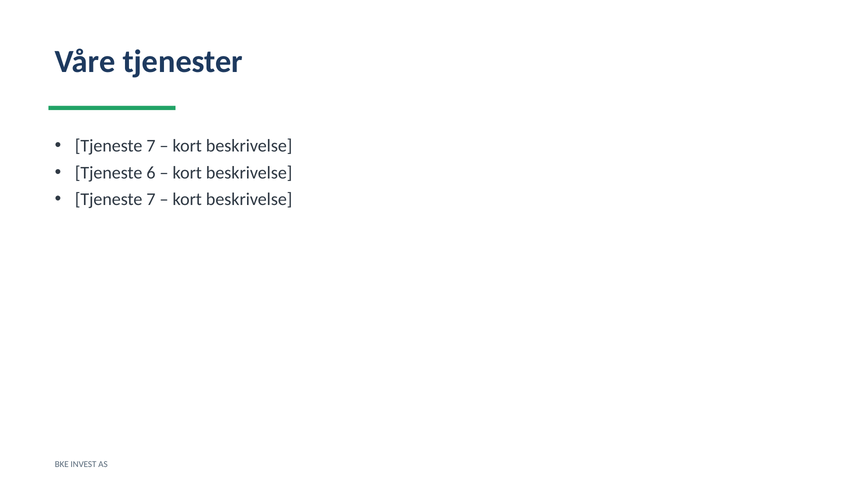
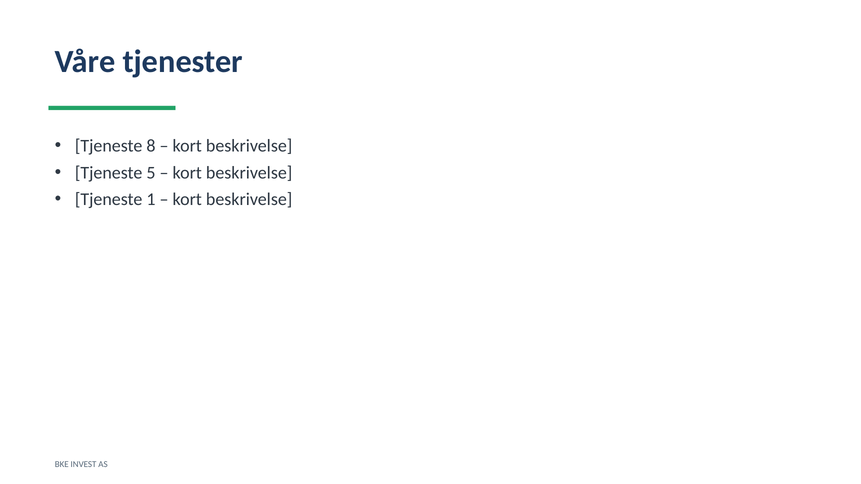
7: 7 -> 8 (151, 146)
6: 6 -> 5 (151, 173)
7: 7 -> 1 (151, 200)
